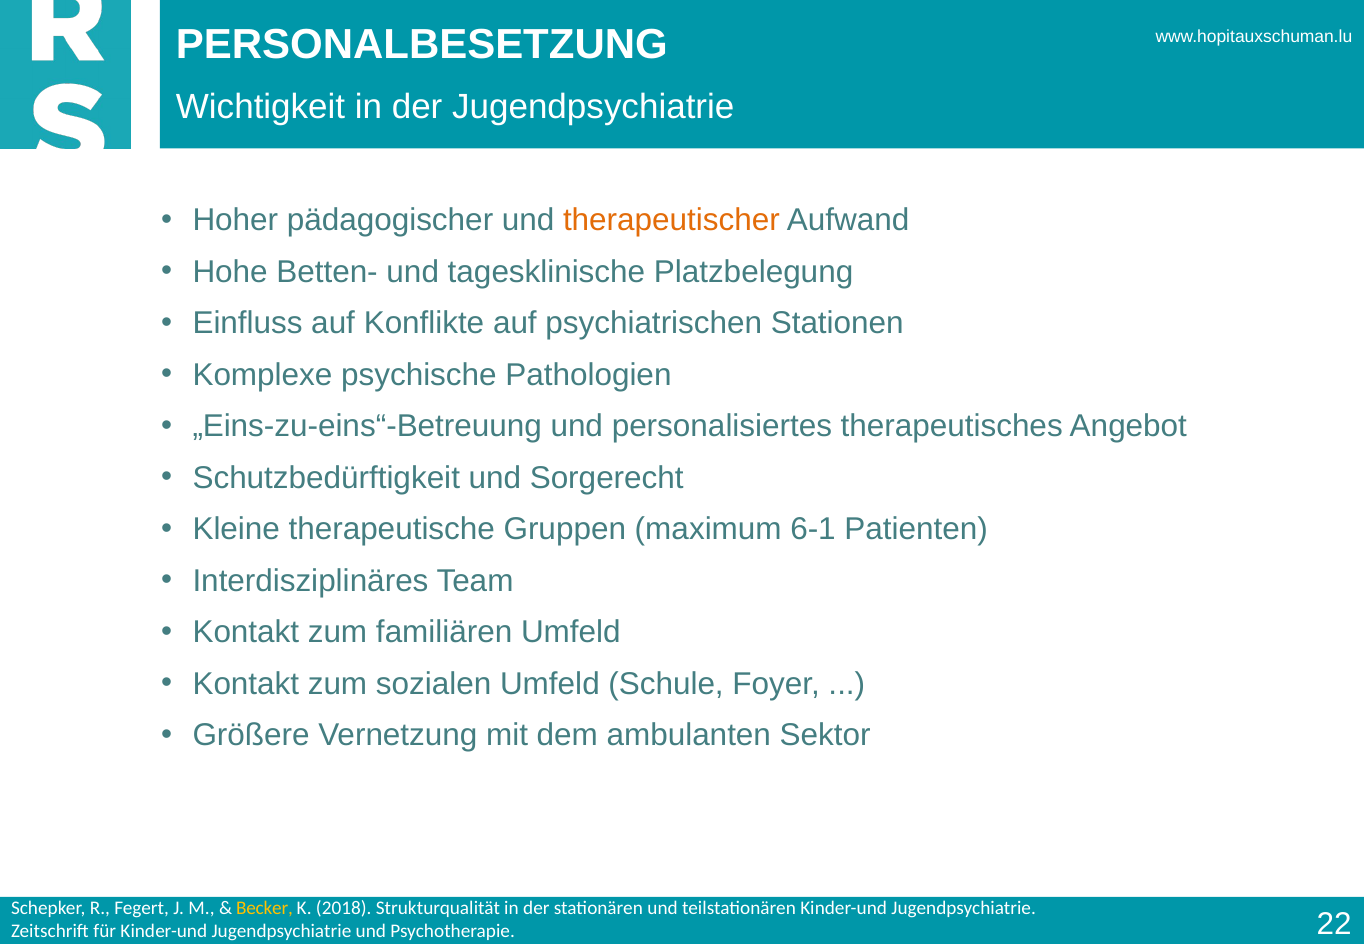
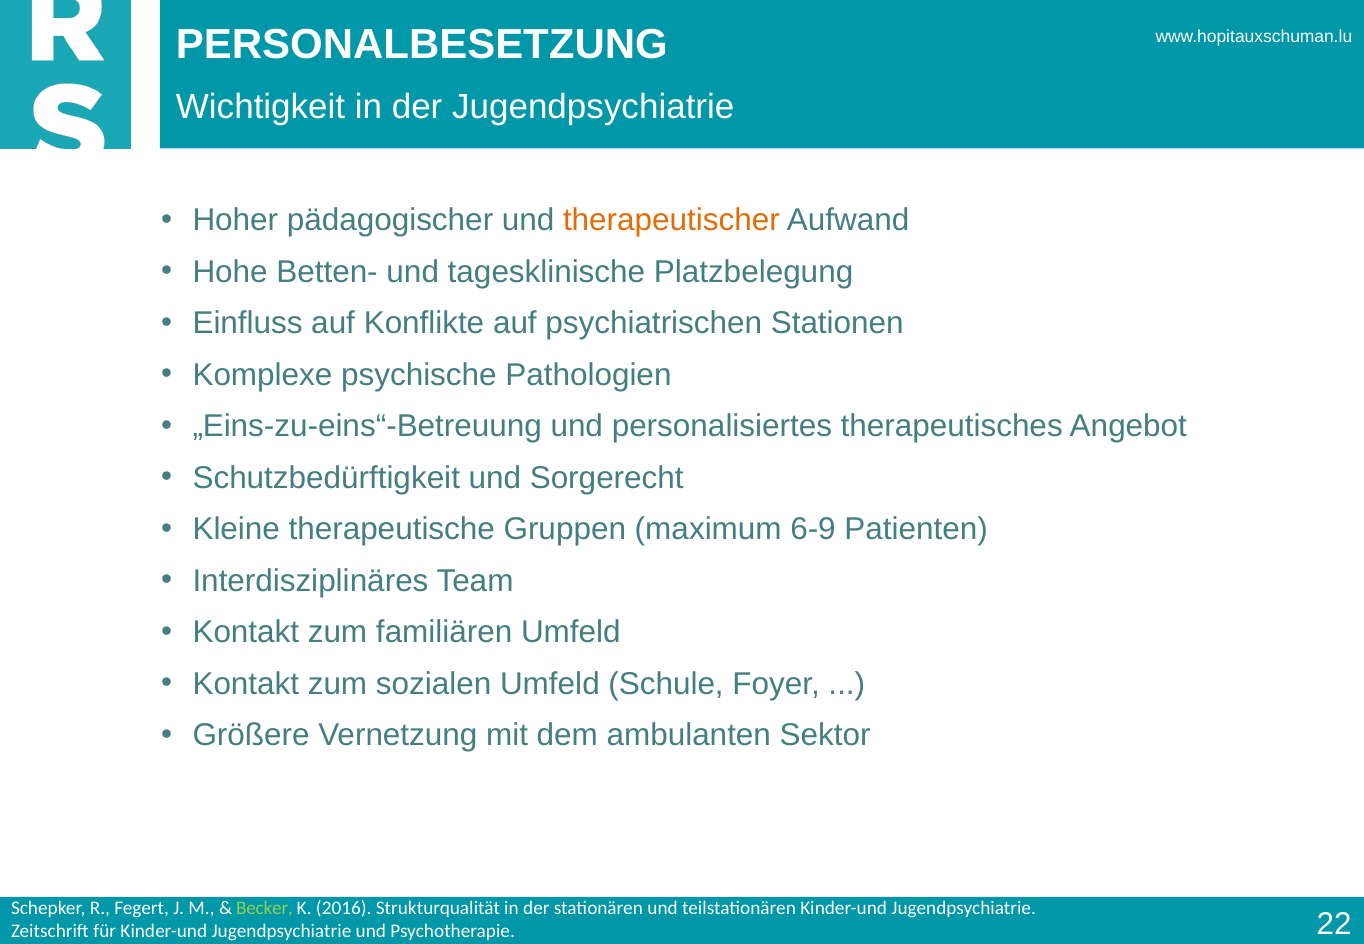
6-1: 6-1 -> 6-9 (813, 529)
Becker colour: yellow -> light green (264, 908)
2018: 2018 -> 2016 (344, 908)
